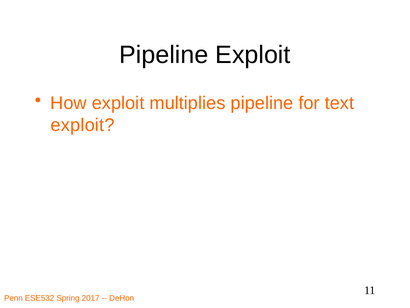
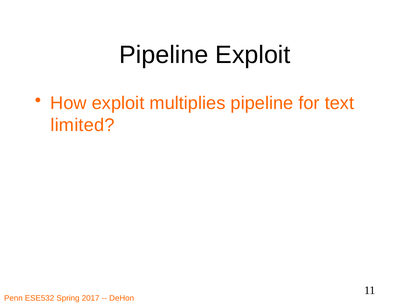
exploit: exploit -> limited (83, 125)
